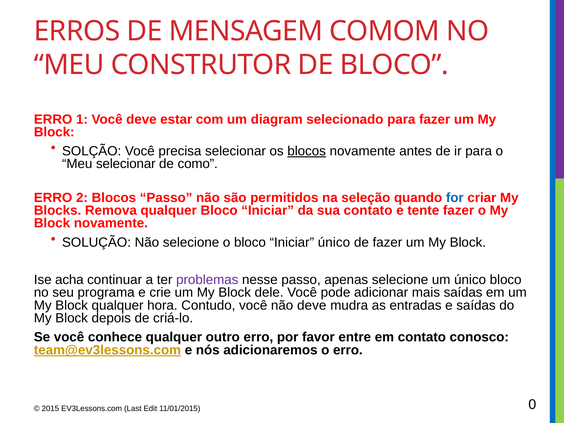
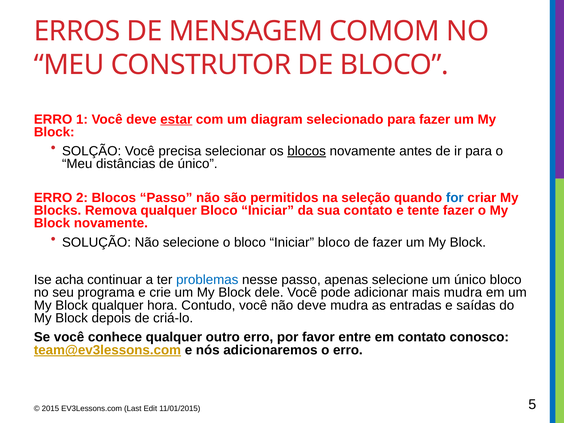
estar underline: none -> present (176, 119)
Meu selecionar: selecionar -> distâncias (126, 164)
de como: como -> único (198, 164)
Iniciar único: único -> bloco (334, 242)
problemas colour: purple -> blue (207, 280)
mais saídas: saídas -> mudra (463, 293)
0: 0 -> 5 (532, 404)
